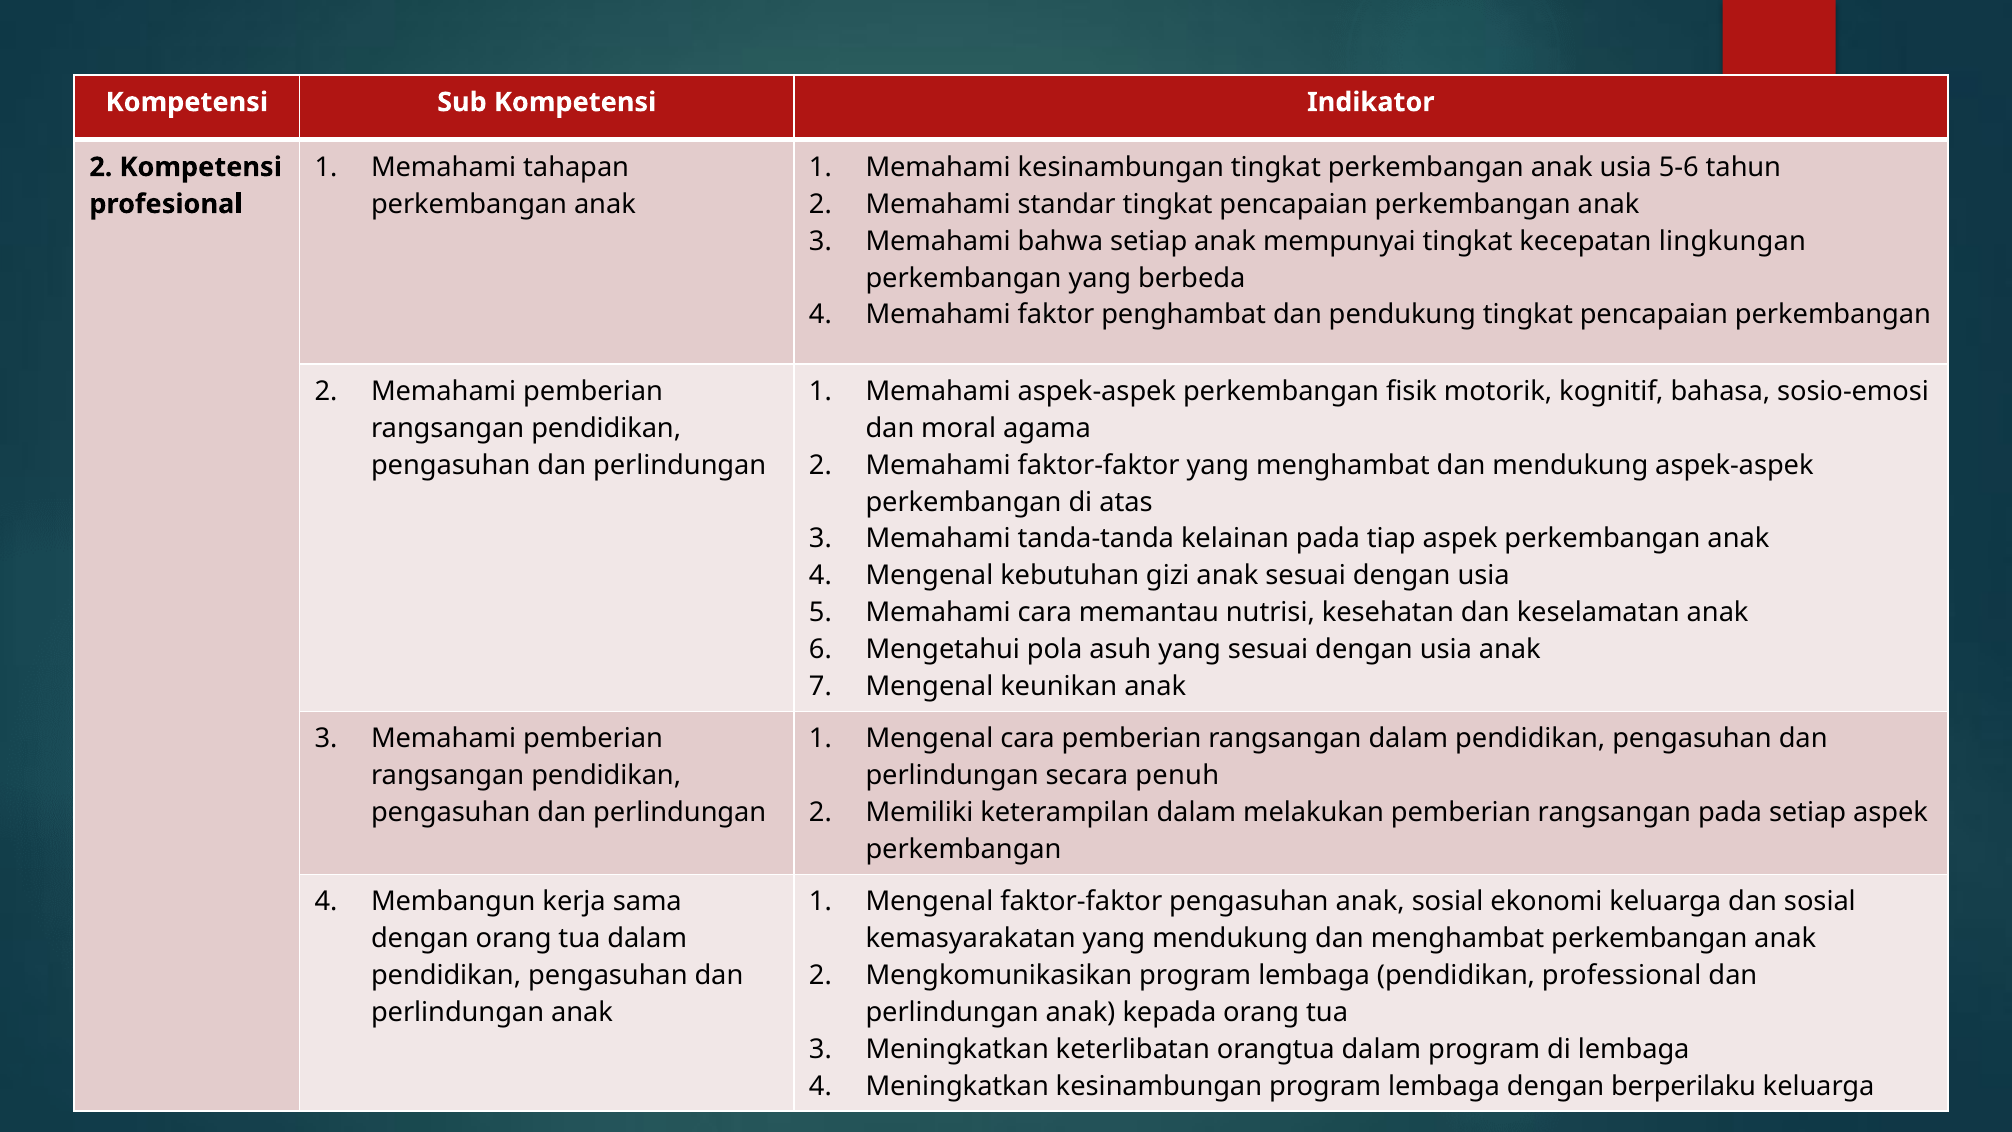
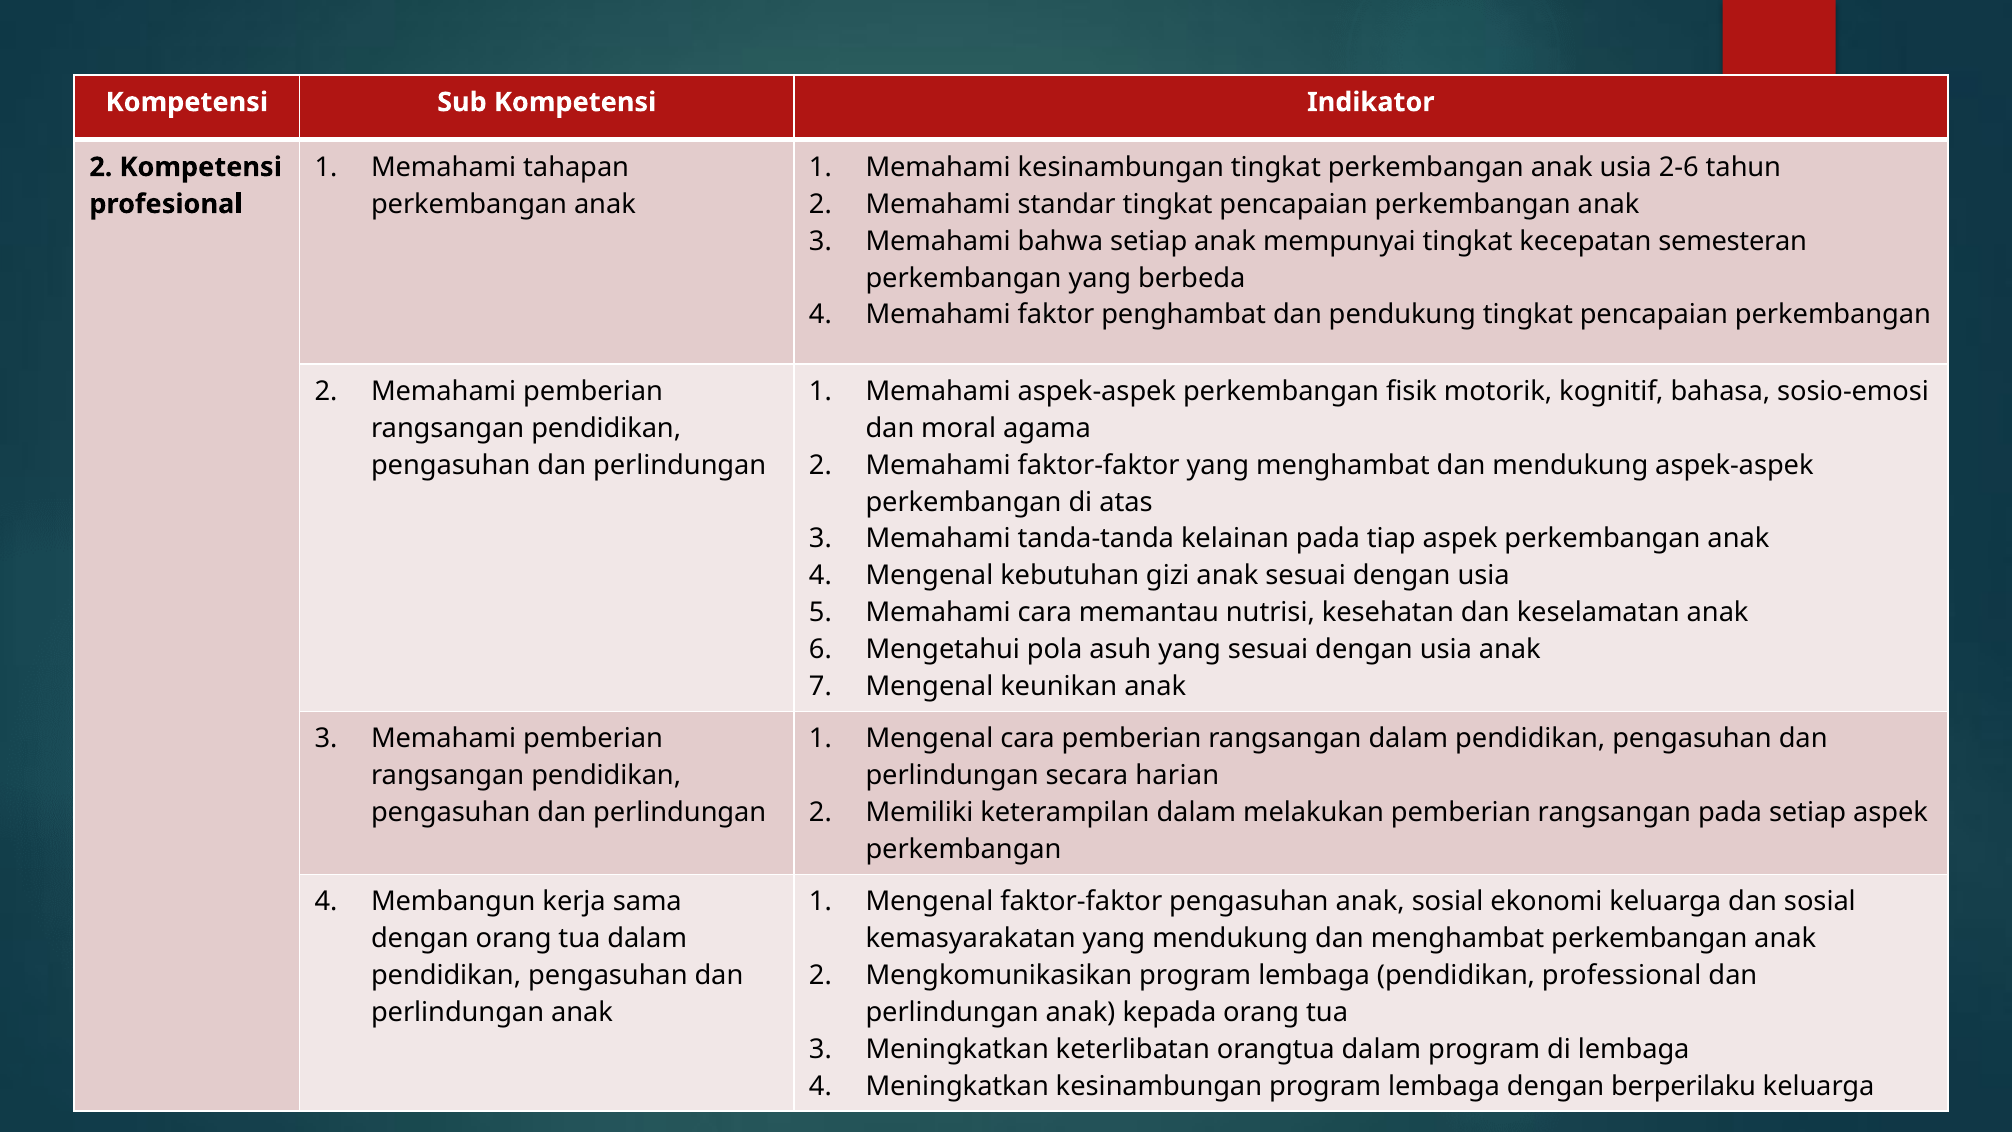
5-6: 5-6 -> 2-6 (1679, 167)
lingkungan: lingkungan -> semesteran (1733, 241)
penuh: penuh -> harian (1177, 776)
